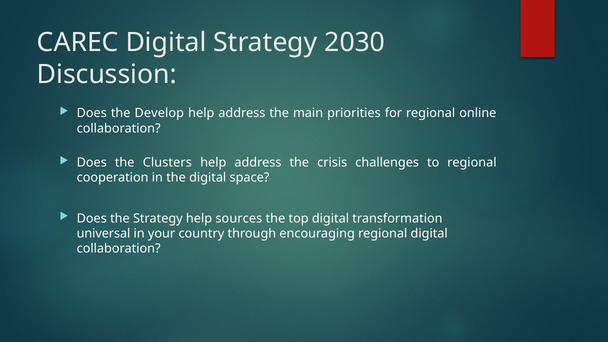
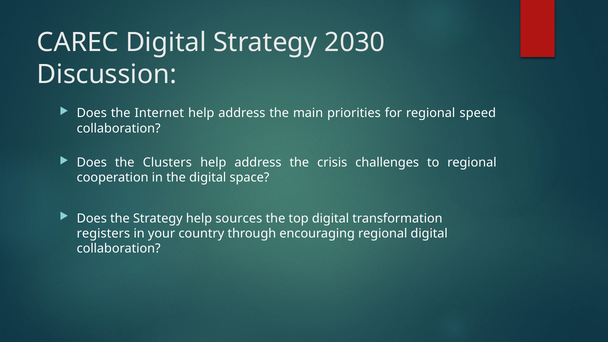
Develop: Develop -> Internet (159, 113)
online: online -> speed (478, 113)
universal: universal -> registers (103, 234)
